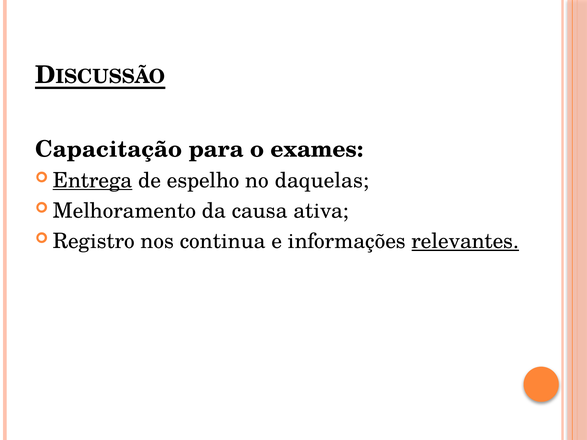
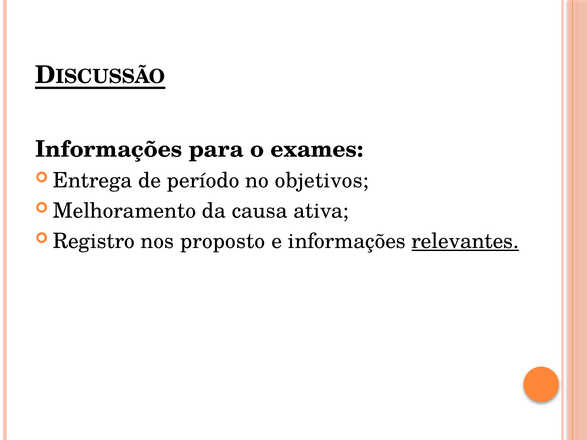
Capacitação: Capacitação -> Informações (109, 149)
Entrega underline: present -> none (93, 180)
espelho: espelho -> período (203, 180)
daquelas: daquelas -> objetivos (322, 180)
continua: continua -> proposto (223, 241)
